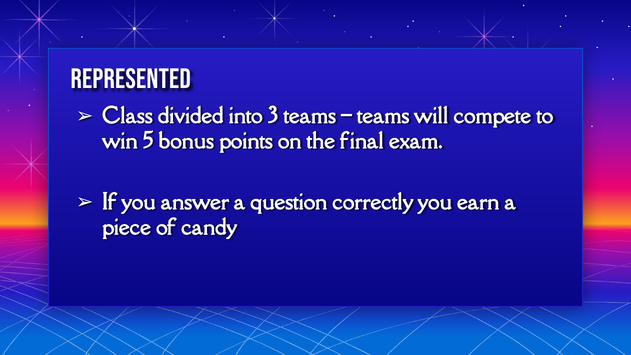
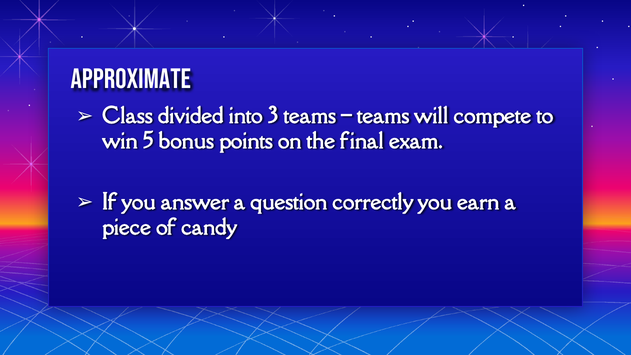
Represented: Represented -> Approximate (131, 79)
